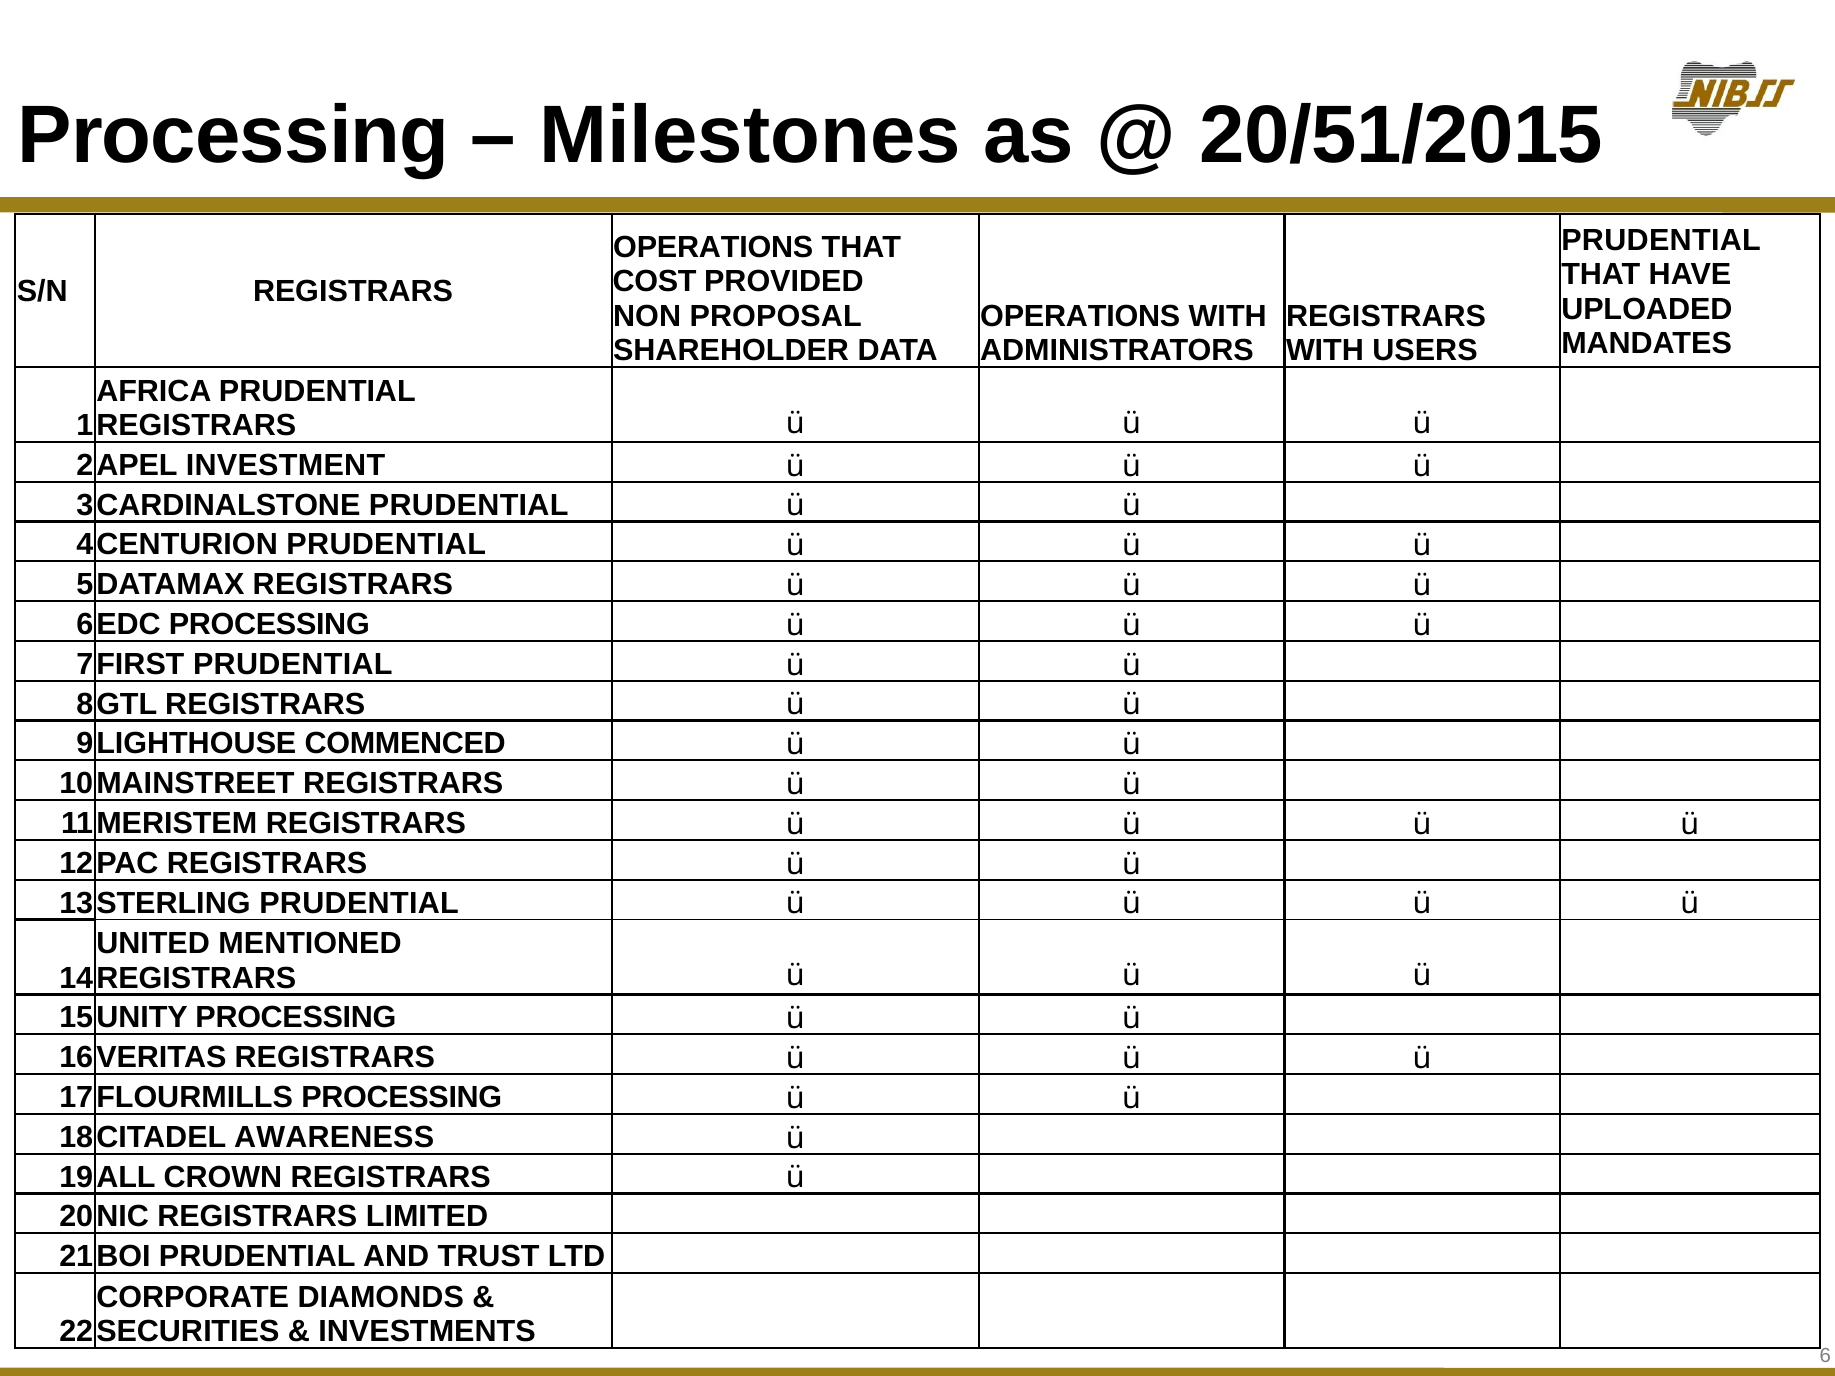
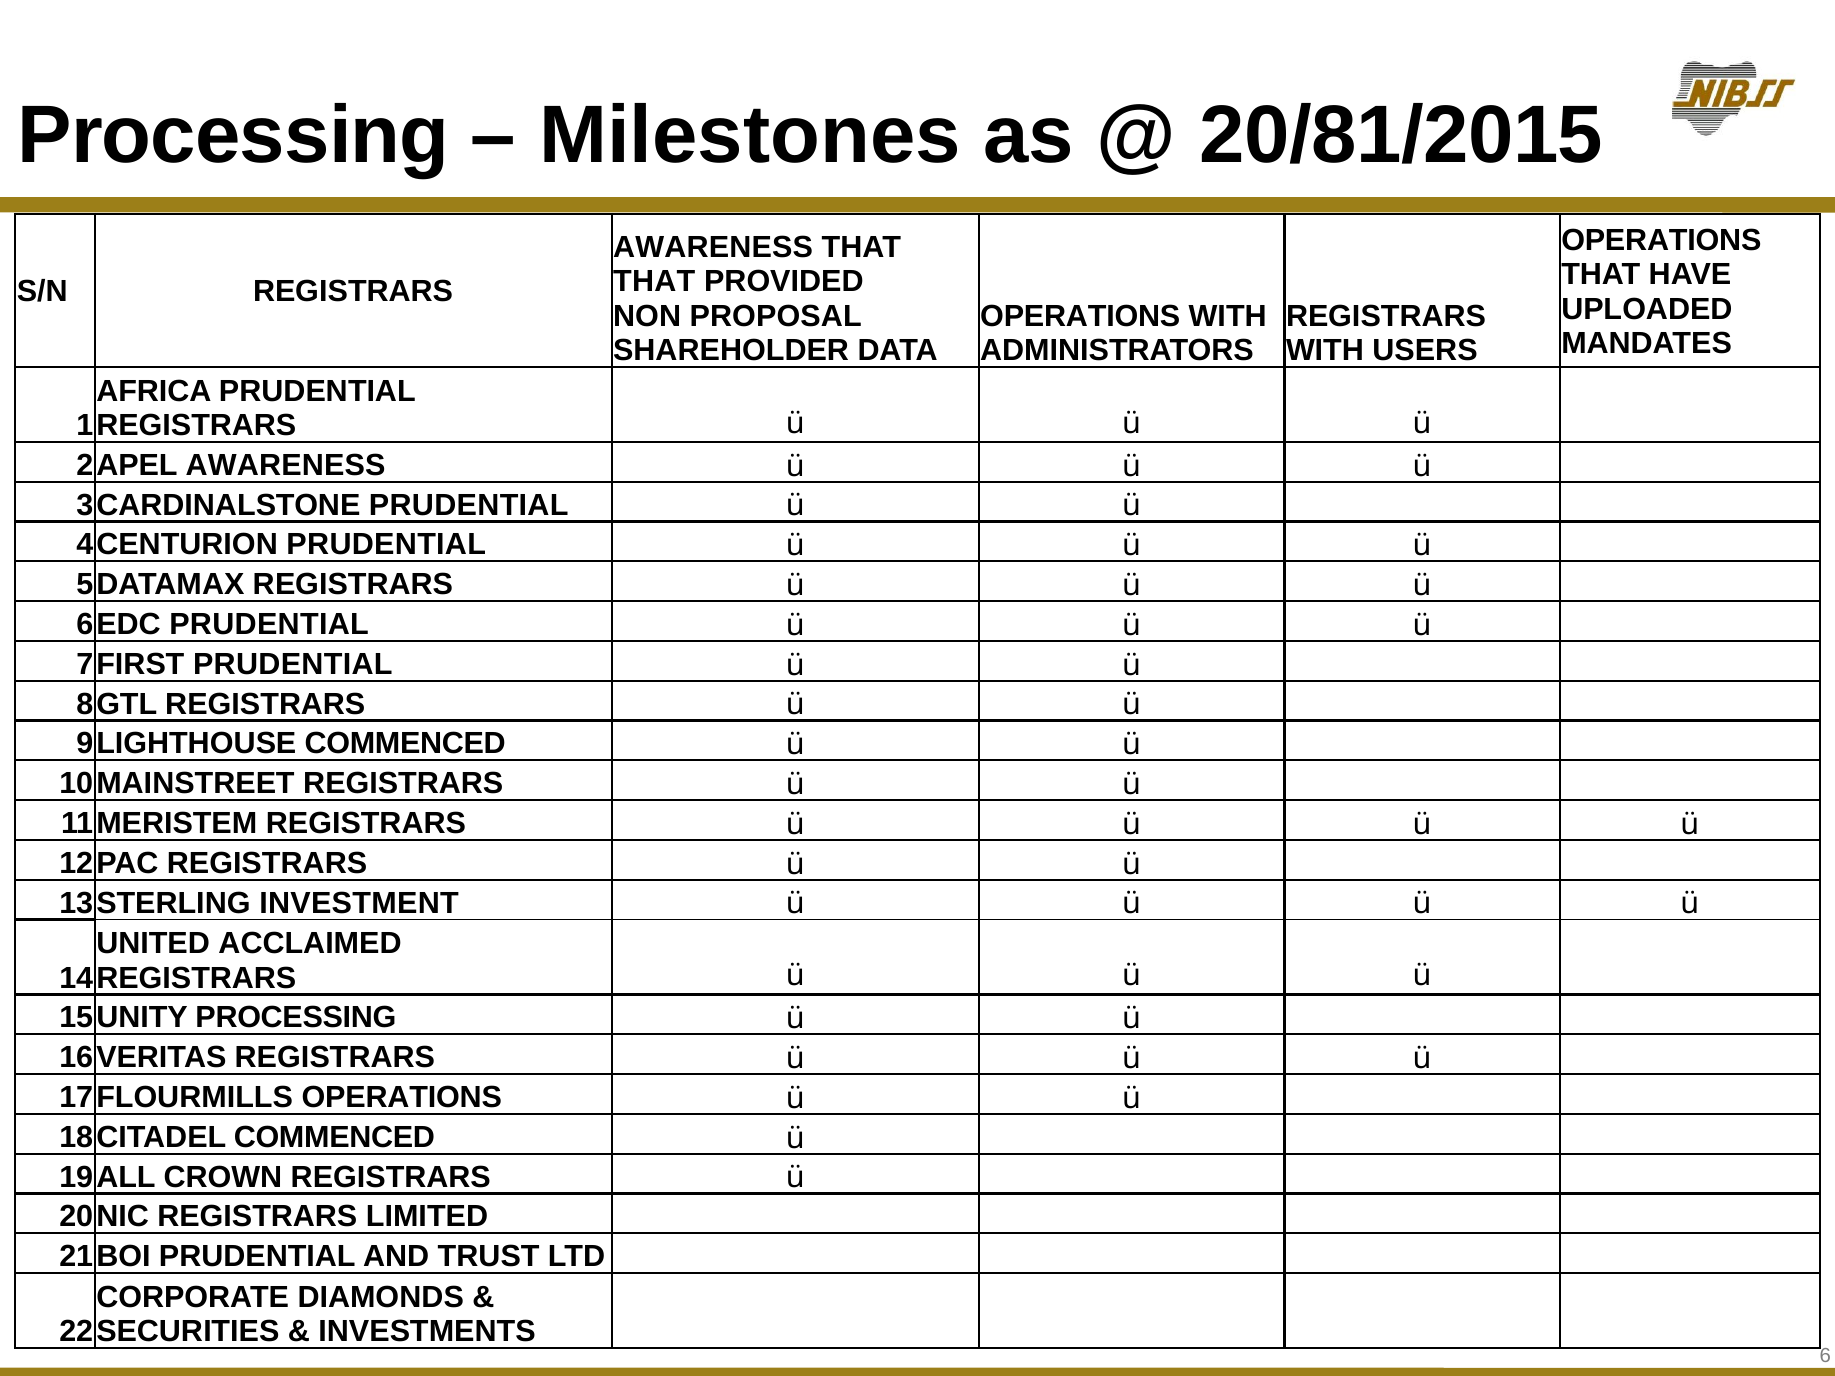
20/51/2015: 20/51/2015 -> 20/81/2015 (1401, 136)
PRUDENTIAL: PRUDENTIAL -> OPERATIONS (1661, 241)
OPERATIONS: OPERATIONS -> AWARENESS (713, 248)
COST: COST -> THAT (654, 282)
INVESTMENT: INVESTMENT -> AWARENESS (286, 465)
PROCESSING: PROCESSING -> PRUDENTIAL (269, 625)
PRUDENTIAL: PRUDENTIAL -> INVESTMENT (359, 903)
MENTIONED: MENTIONED -> ACCLAIMED (310, 944)
PROCESSING: PROCESSING -> OPERATIONS (402, 1098)
AWARENESS: AWARENESS -> COMMENCED (334, 1137)
